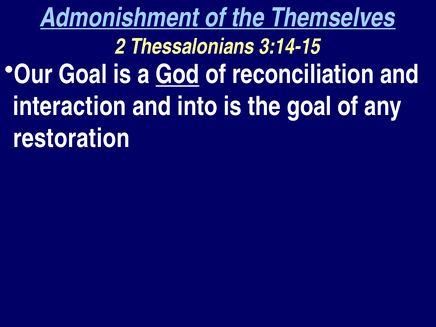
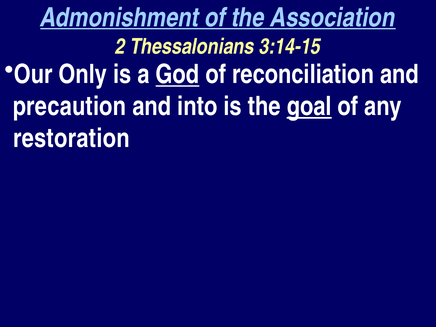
Themselves: Themselves -> Association (333, 18)
Our Goal: Goal -> Only (83, 75)
interaction: interaction -> precaution (69, 106)
goal underline: none -> present (309, 106)
